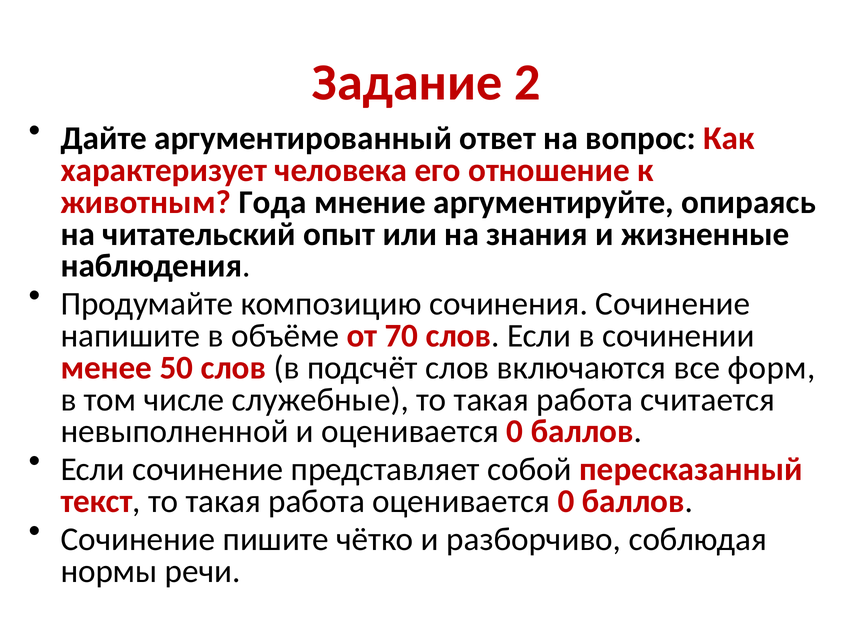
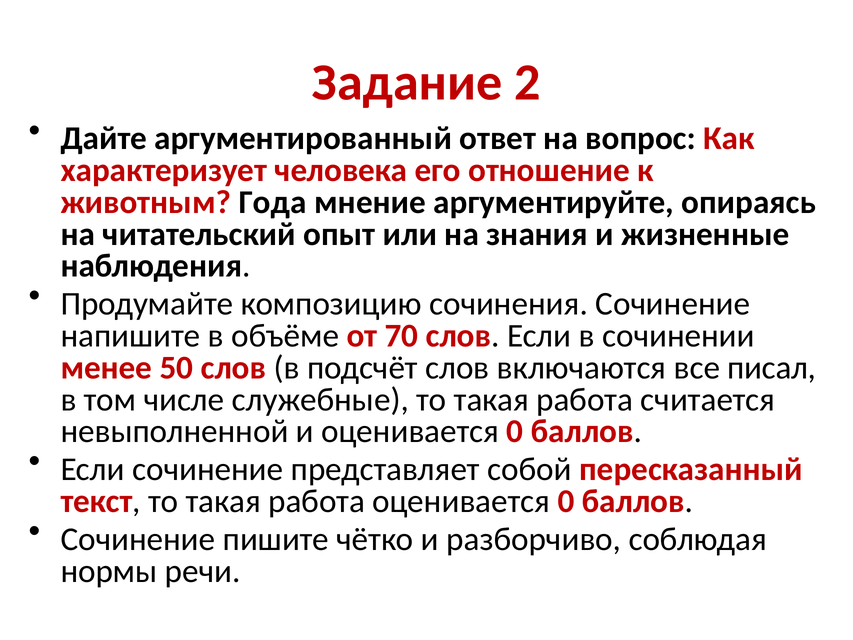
форм: форм -> писал (772, 368)
